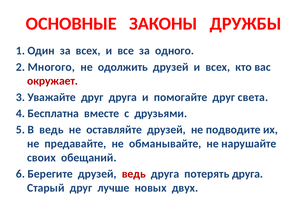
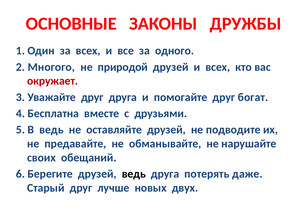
одолжить: одолжить -> природой (123, 67)
света: света -> богат (253, 97)
ведь colour: red -> black (134, 174)
потерять друга: друга -> даже (247, 174)
